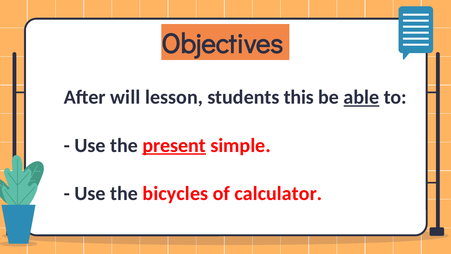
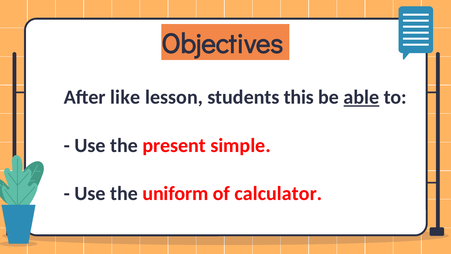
will: will -> like (125, 97)
present underline: present -> none (174, 145)
bicycles: bicycles -> uniform (175, 193)
